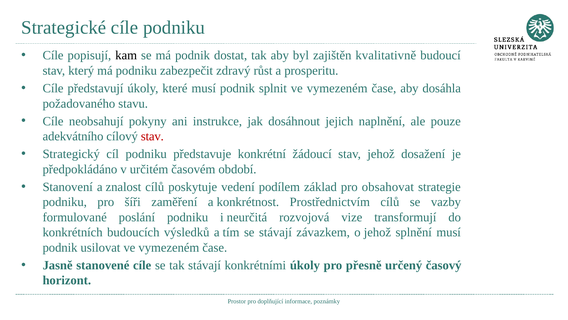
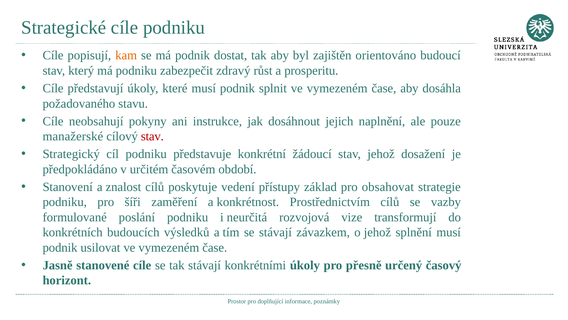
kam colour: black -> orange (126, 55)
kvalitativně: kvalitativně -> orientováno (386, 55)
adekvátního: adekvátního -> manažerské (73, 136)
podílem: podílem -> přístupy (279, 187)
